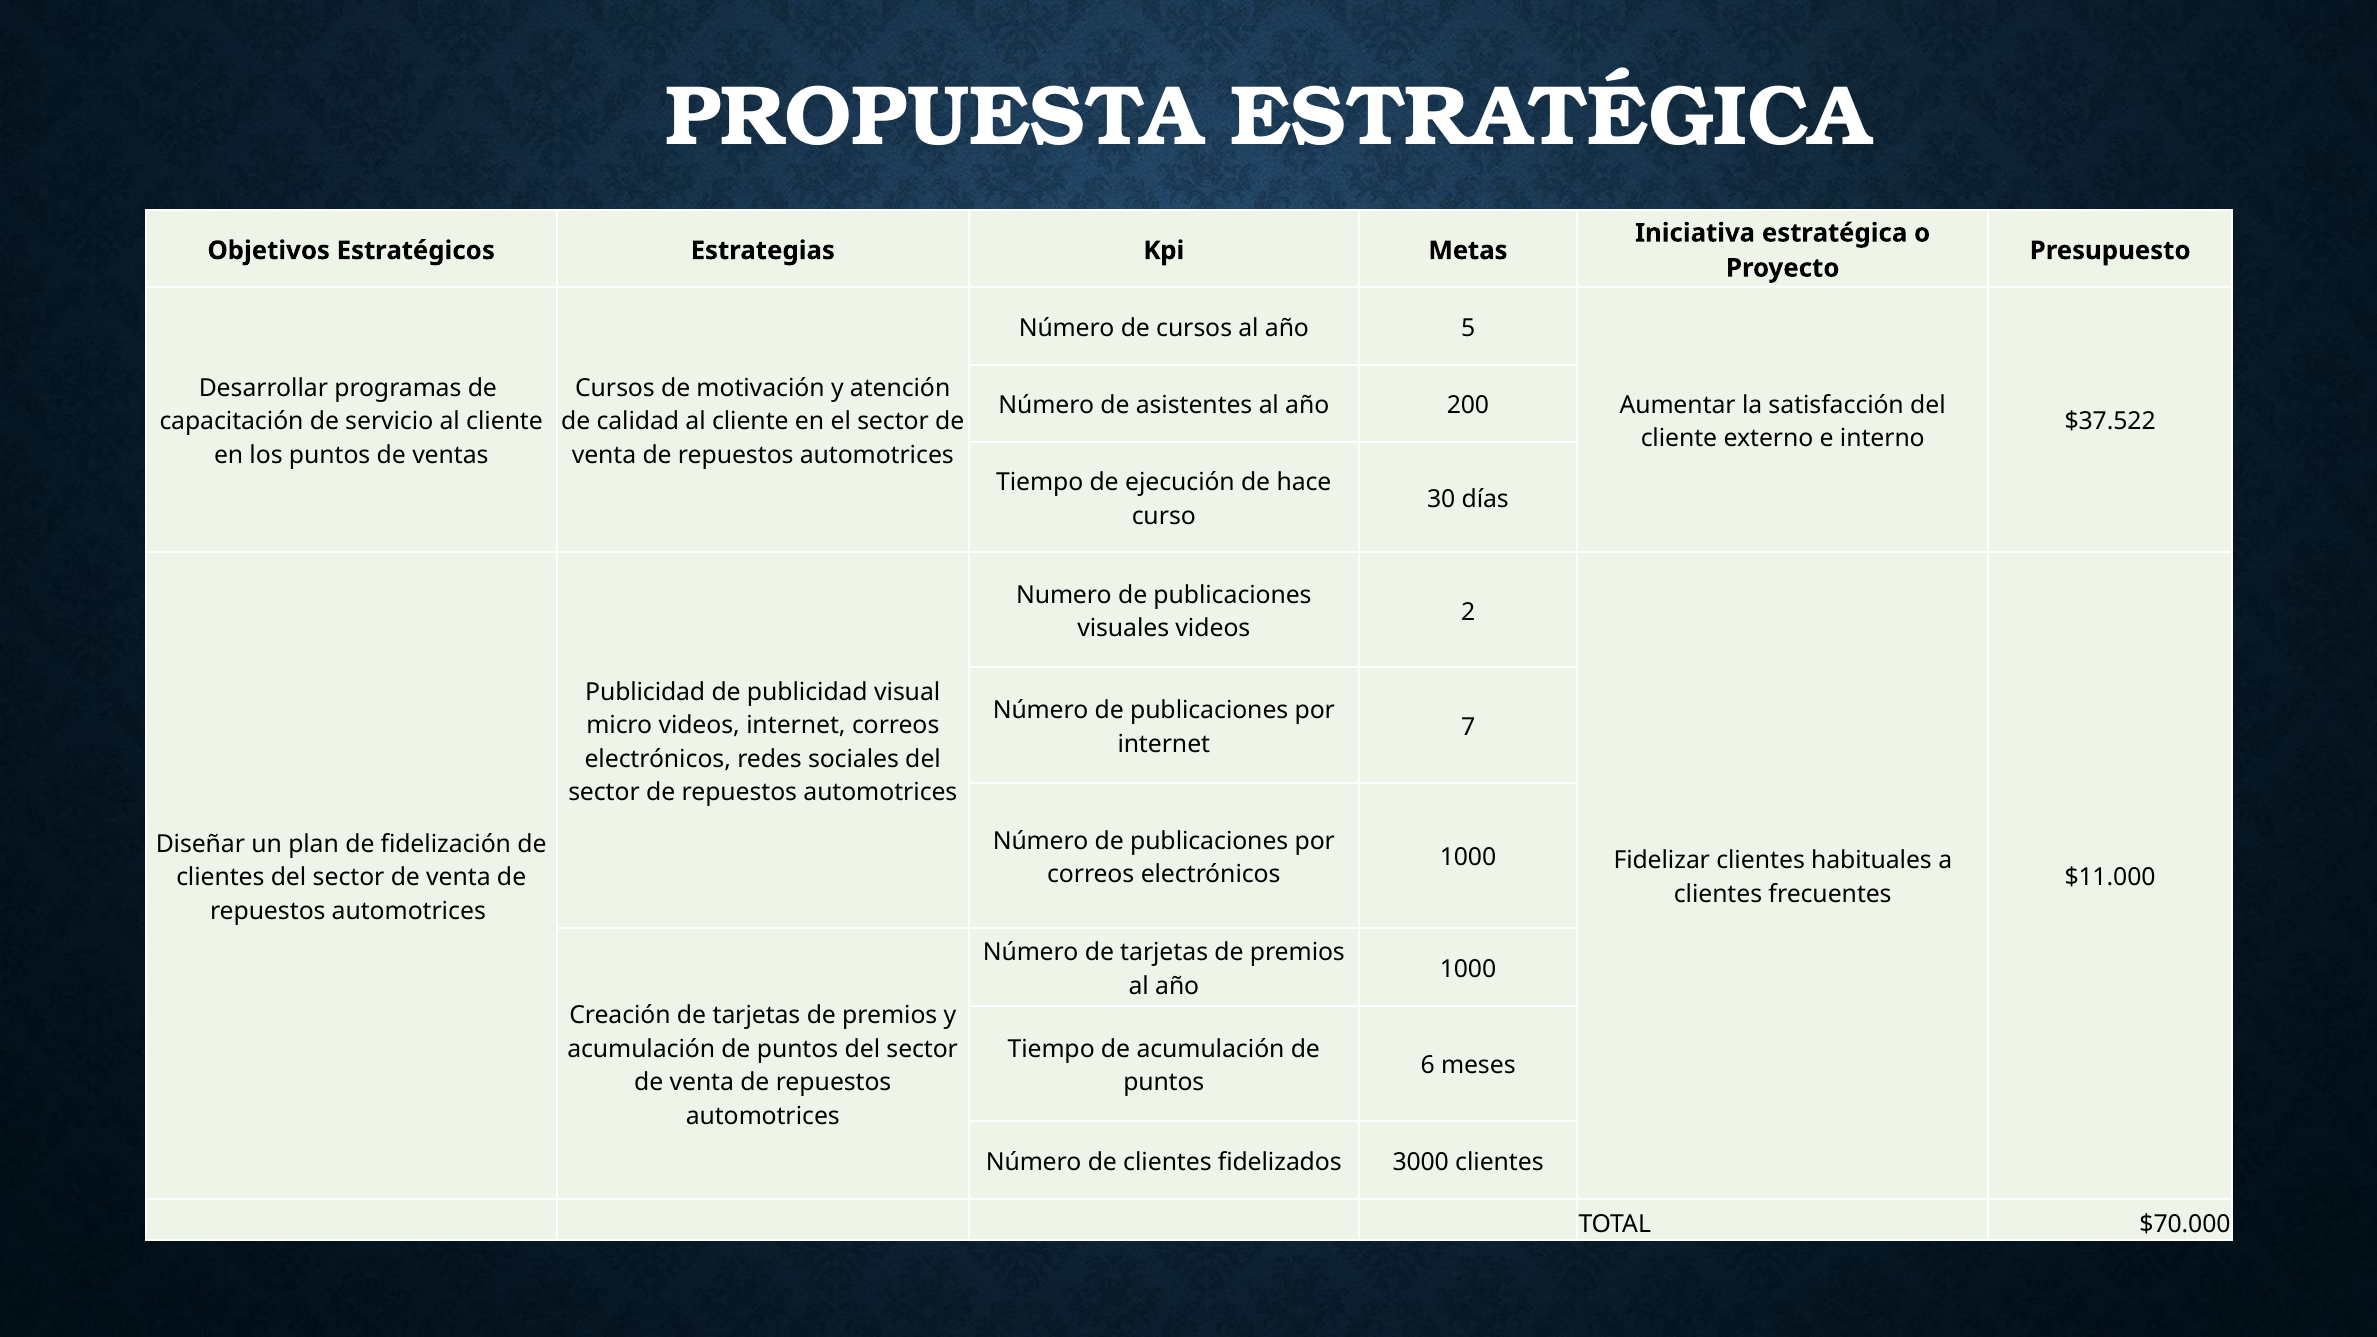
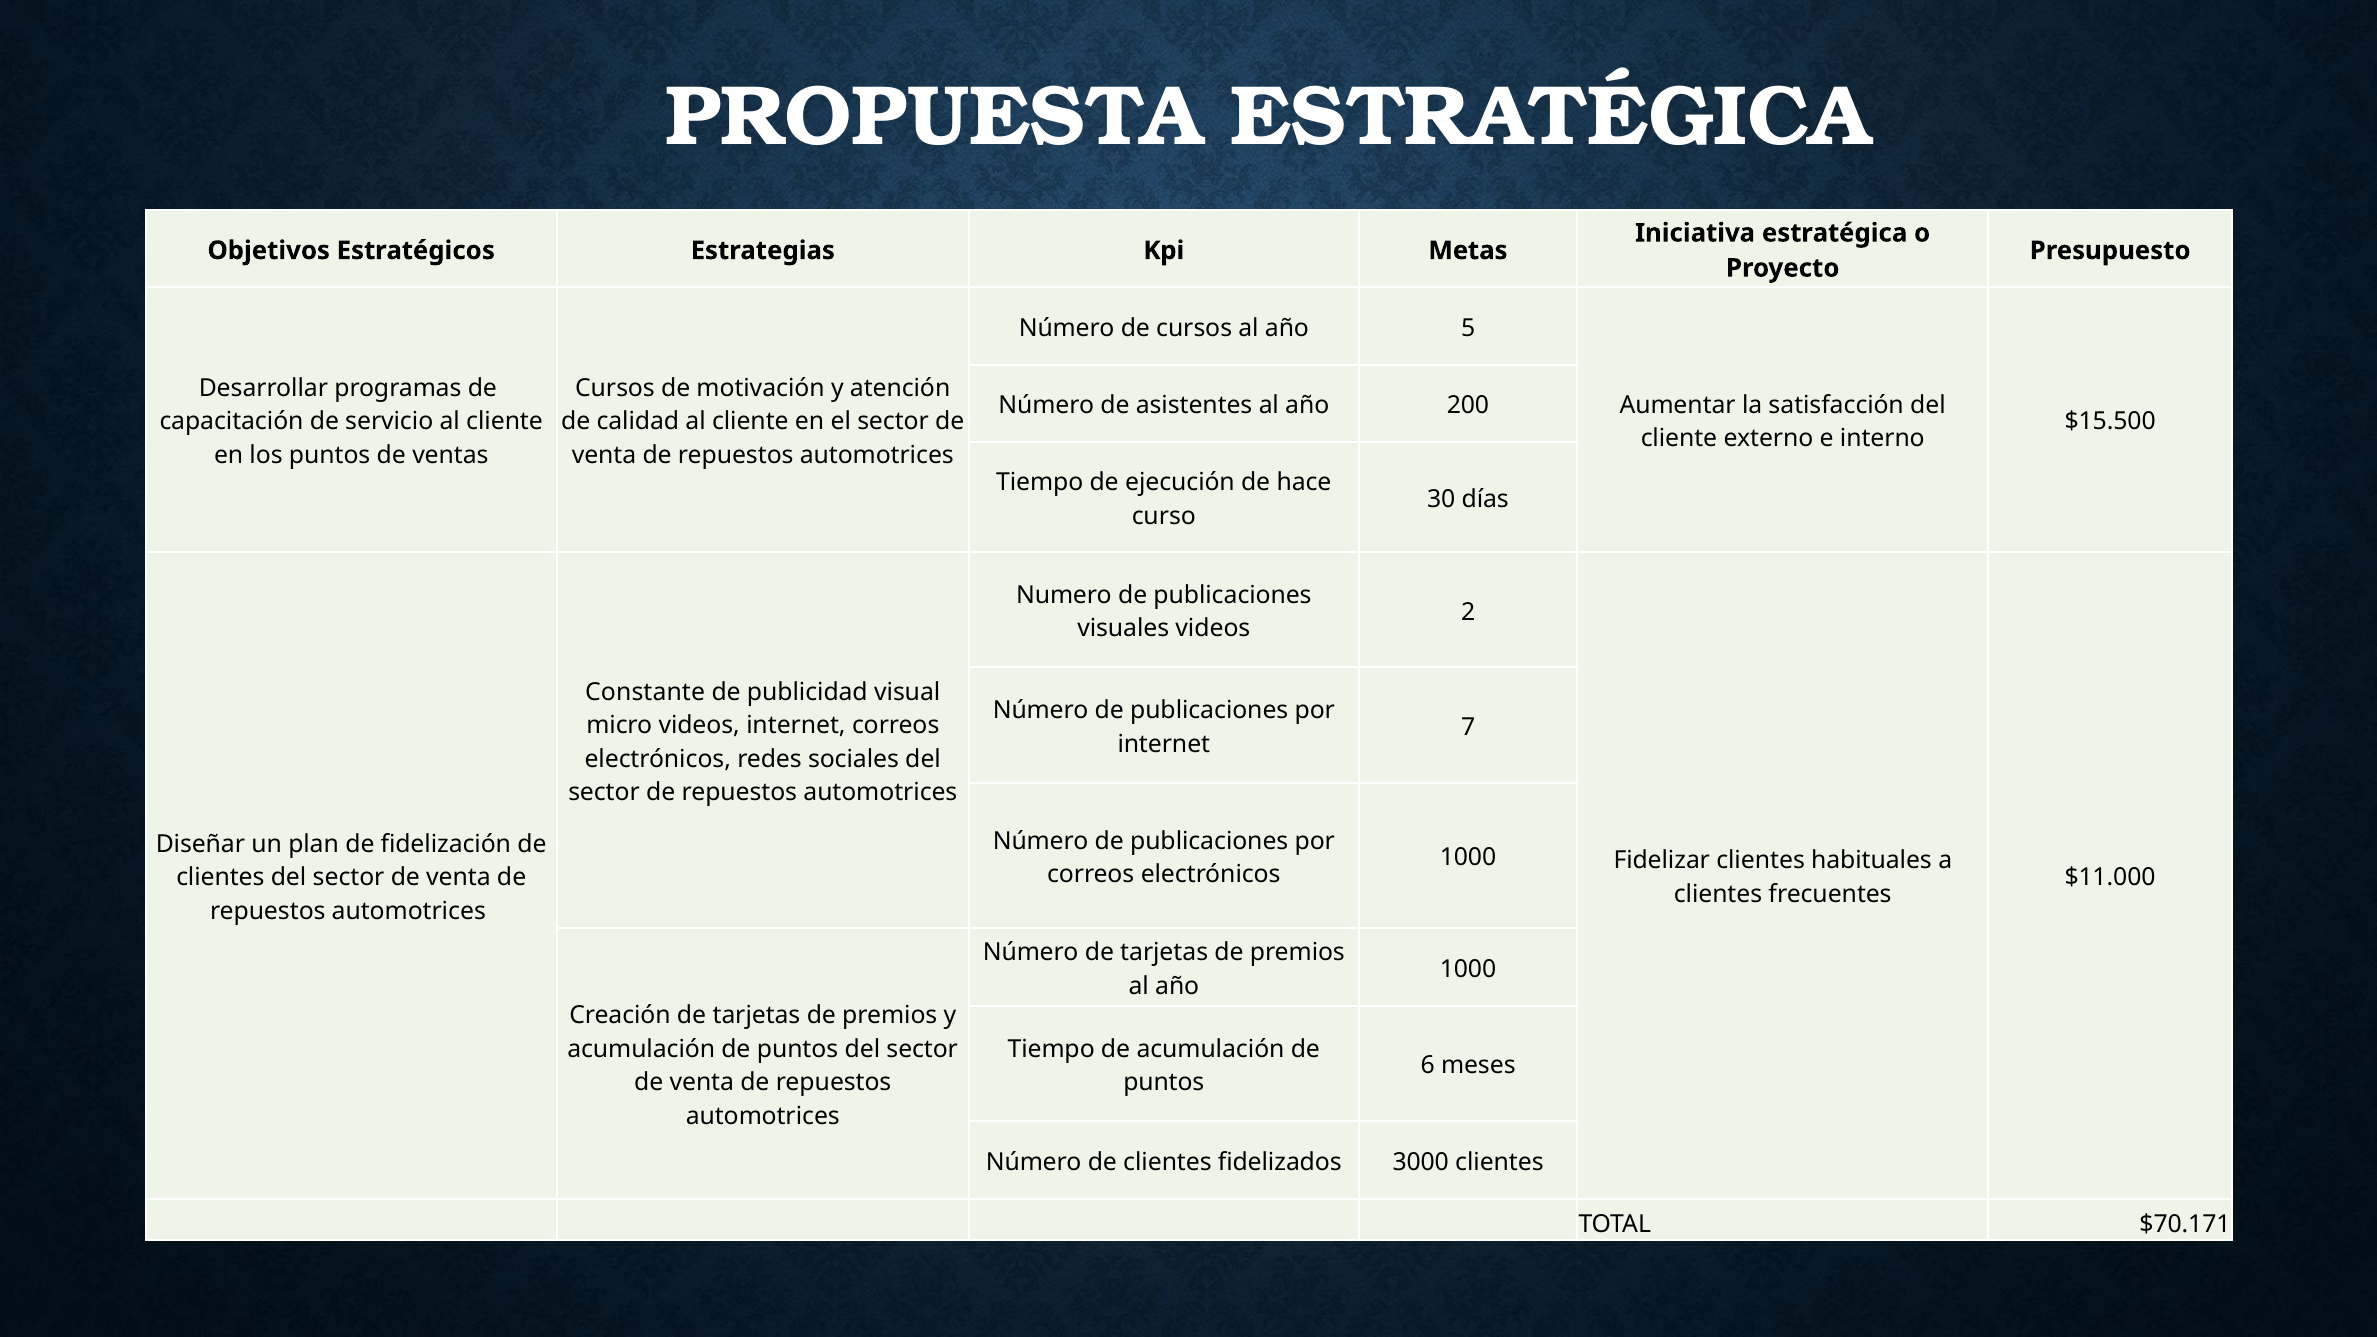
$37.522: $37.522 -> $15.500 (2110, 422)
Publicidad: Publicidad -> Constante (645, 692)
$70.000: $70.000 -> $70.171 (2185, 1225)
